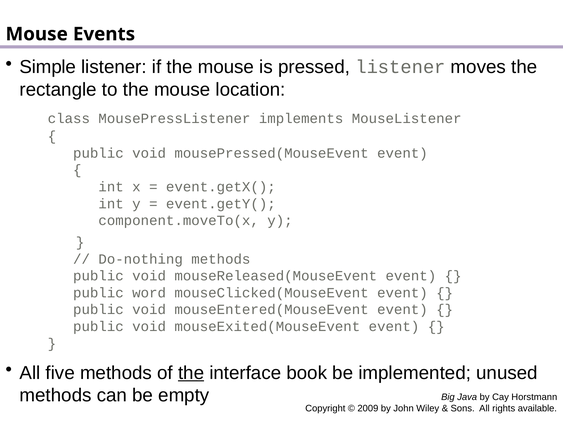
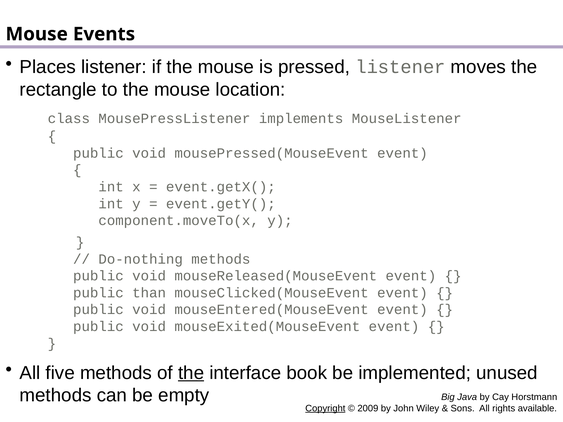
Simple: Simple -> Places (48, 67)
word: word -> than (149, 293)
Copyright underline: none -> present (325, 409)
